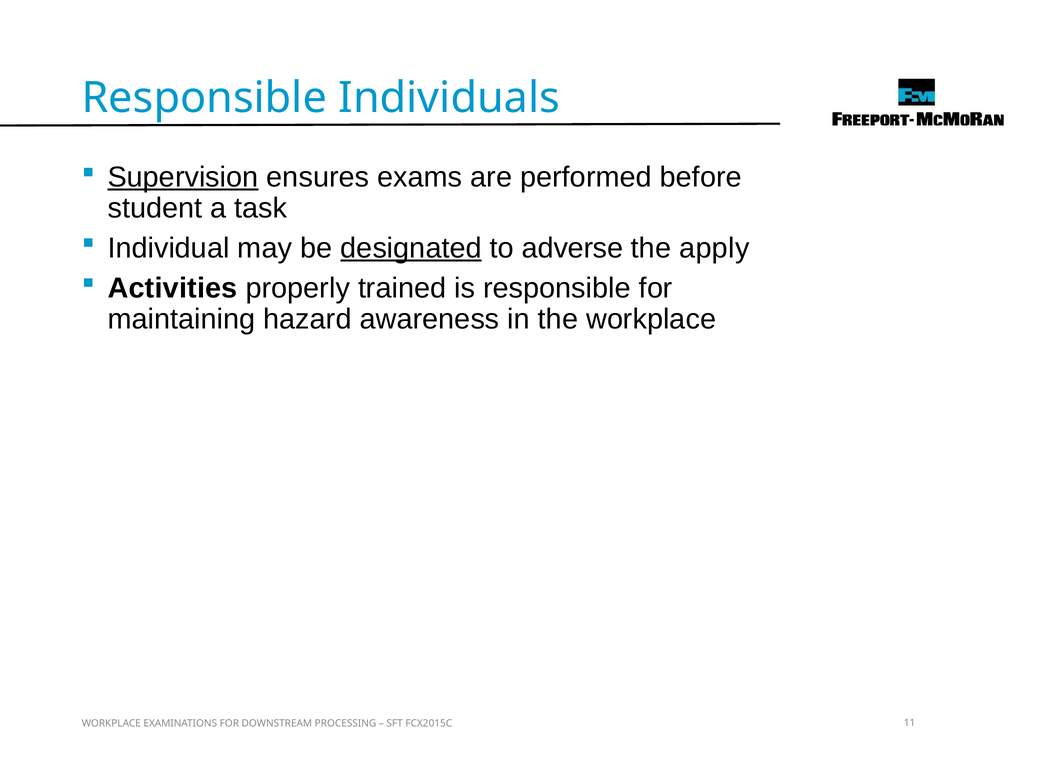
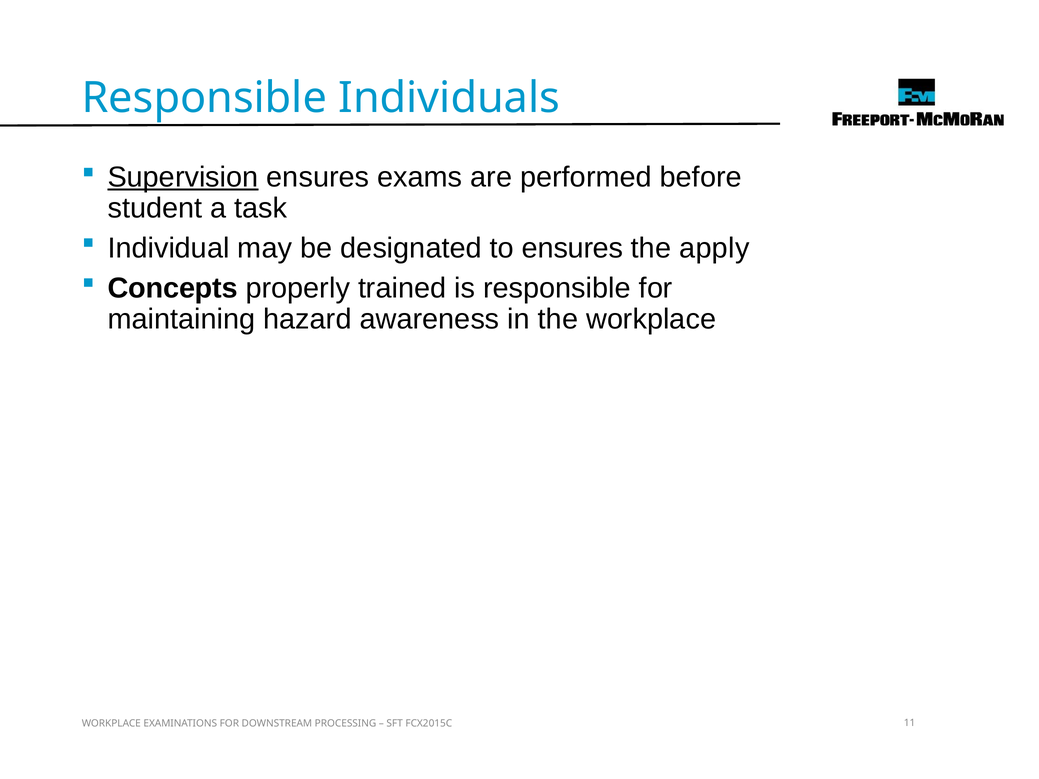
designated underline: present -> none (411, 248)
to adverse: adverse -> ensures (573, 248)
Activities: Activities -> Concepts (173, 288)
